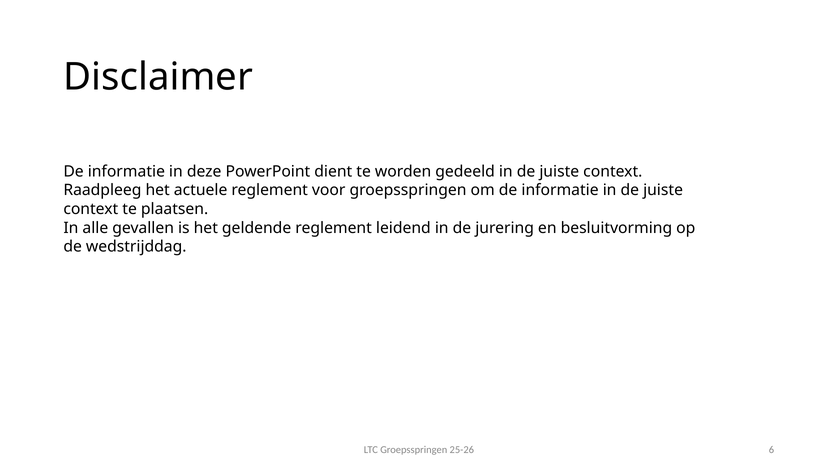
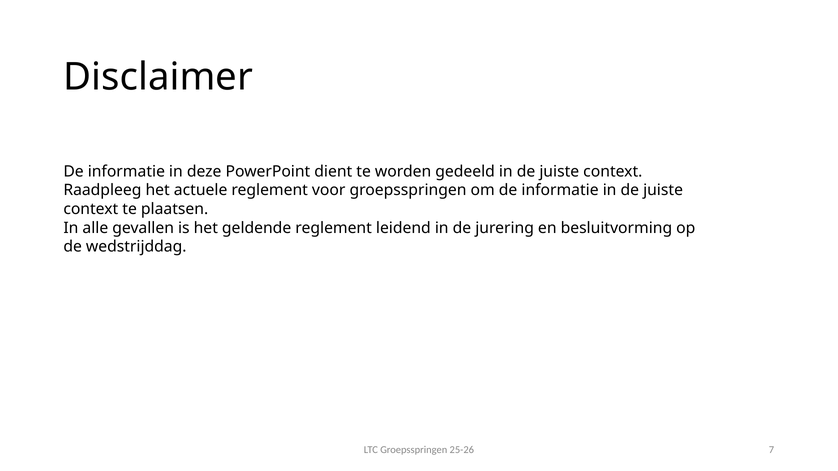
6: 6 -> 7 (771, 450)
